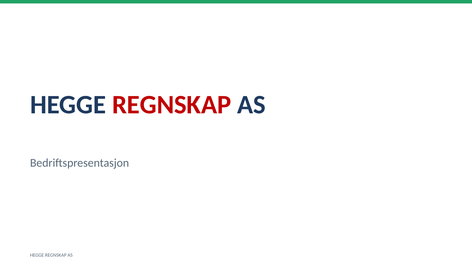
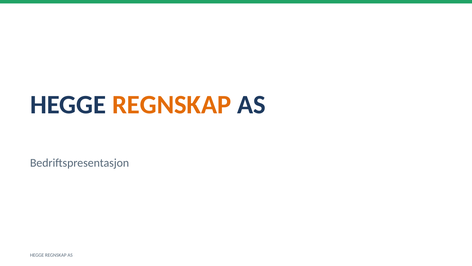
REGNSKAP colour: red -> orange (172, 105)
